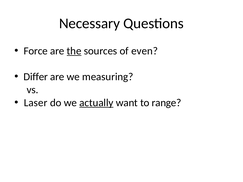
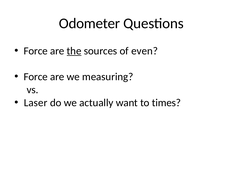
Necessary: Necessary -> Odometer (90, 24)
Differ: Differ -> Force (36, 77)
actually underline: present -> none (96, 103)
range: range -> times (166, 103)
